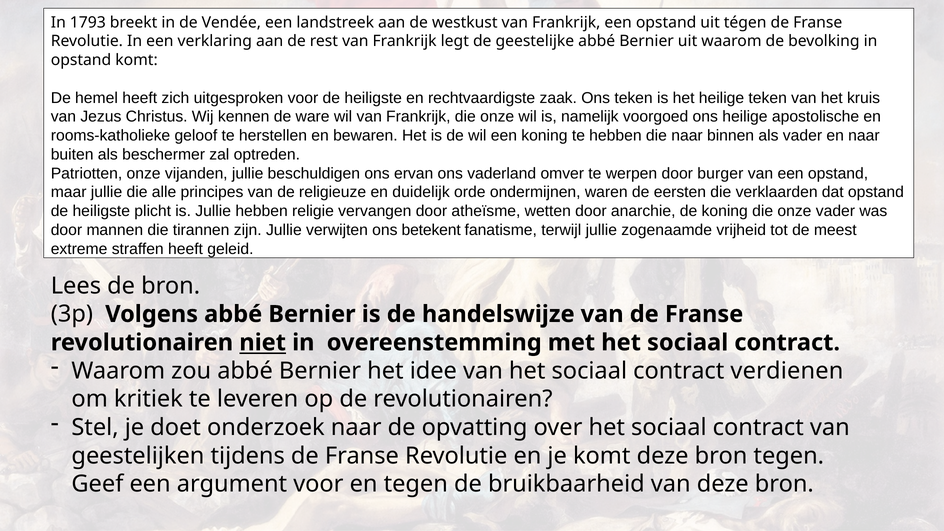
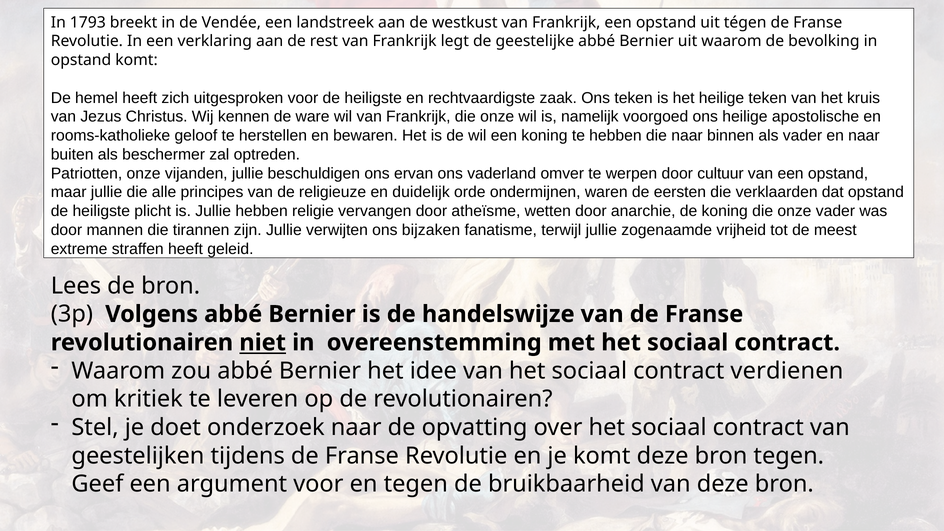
burger: burger -> cultuur (720, 173)
betekent: betekent -> bijzaken (431, 230)
